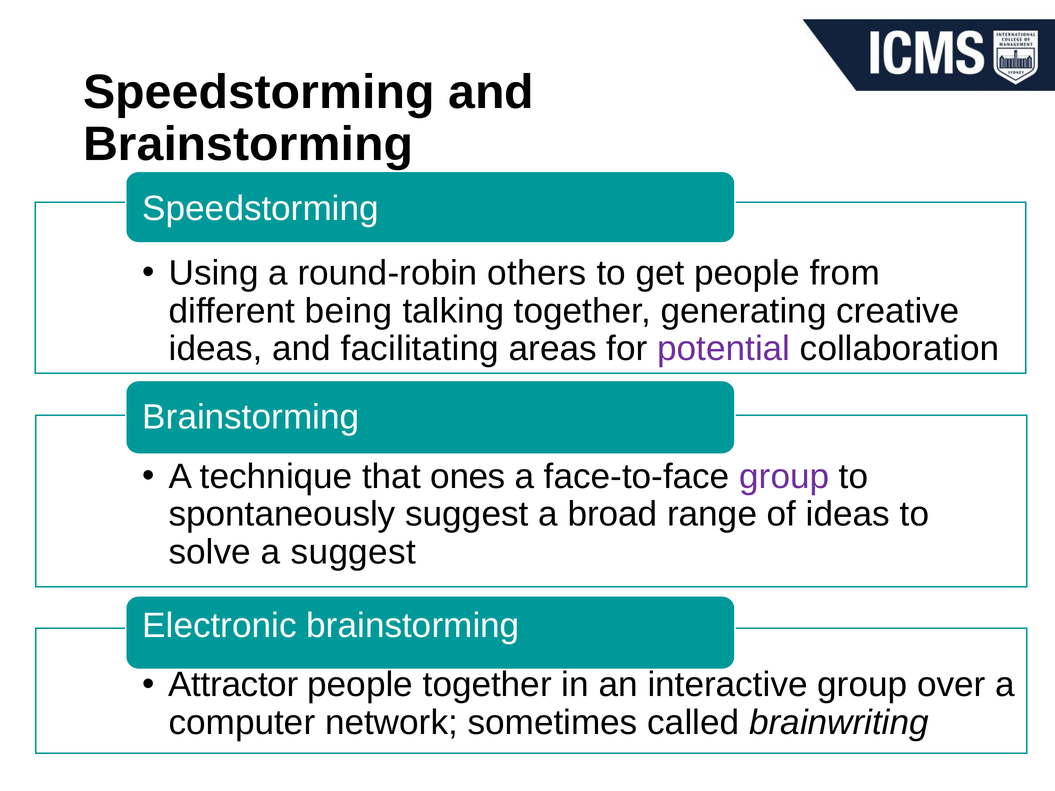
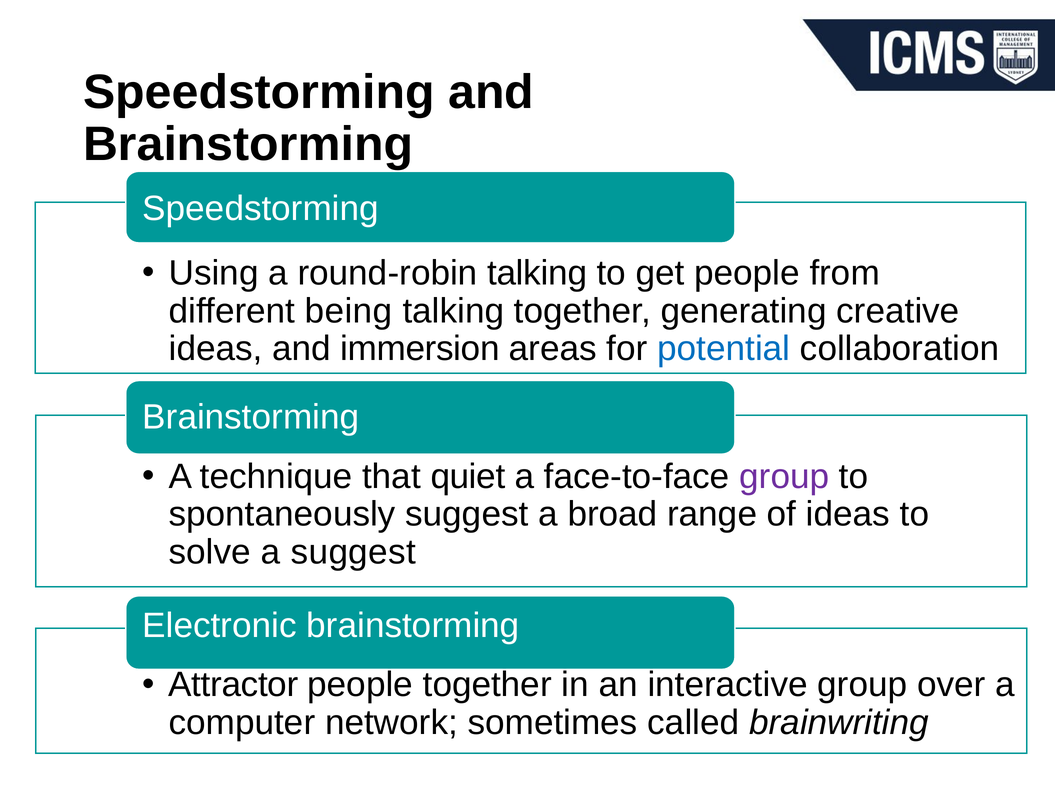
round-robin others: others -> talking (537, 273)
facilitating: facilitating -> immersion (420, 349)
potential colour: purple -> blue (724, 349)
ones: ones -> quiet (468, 477)
